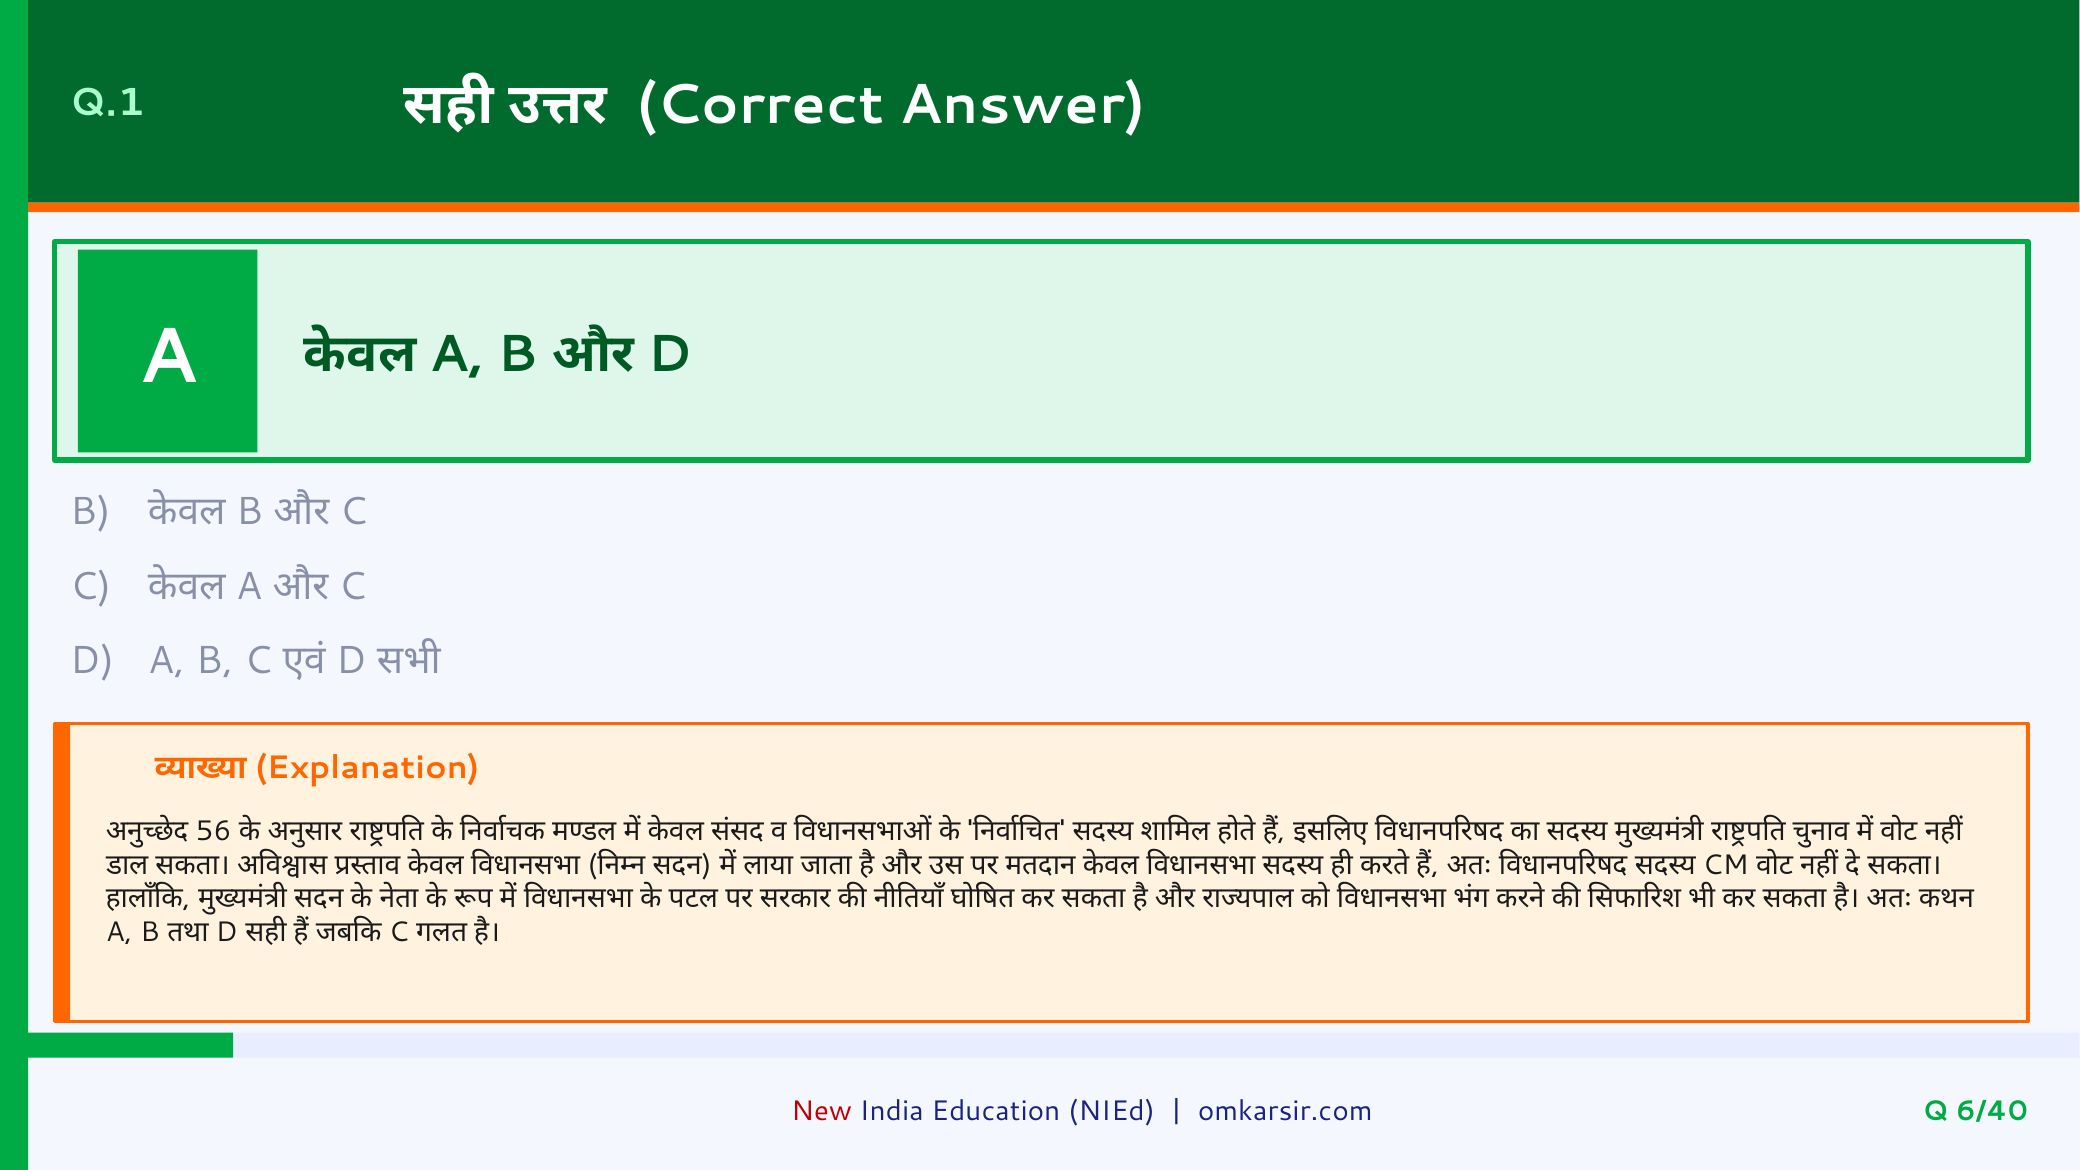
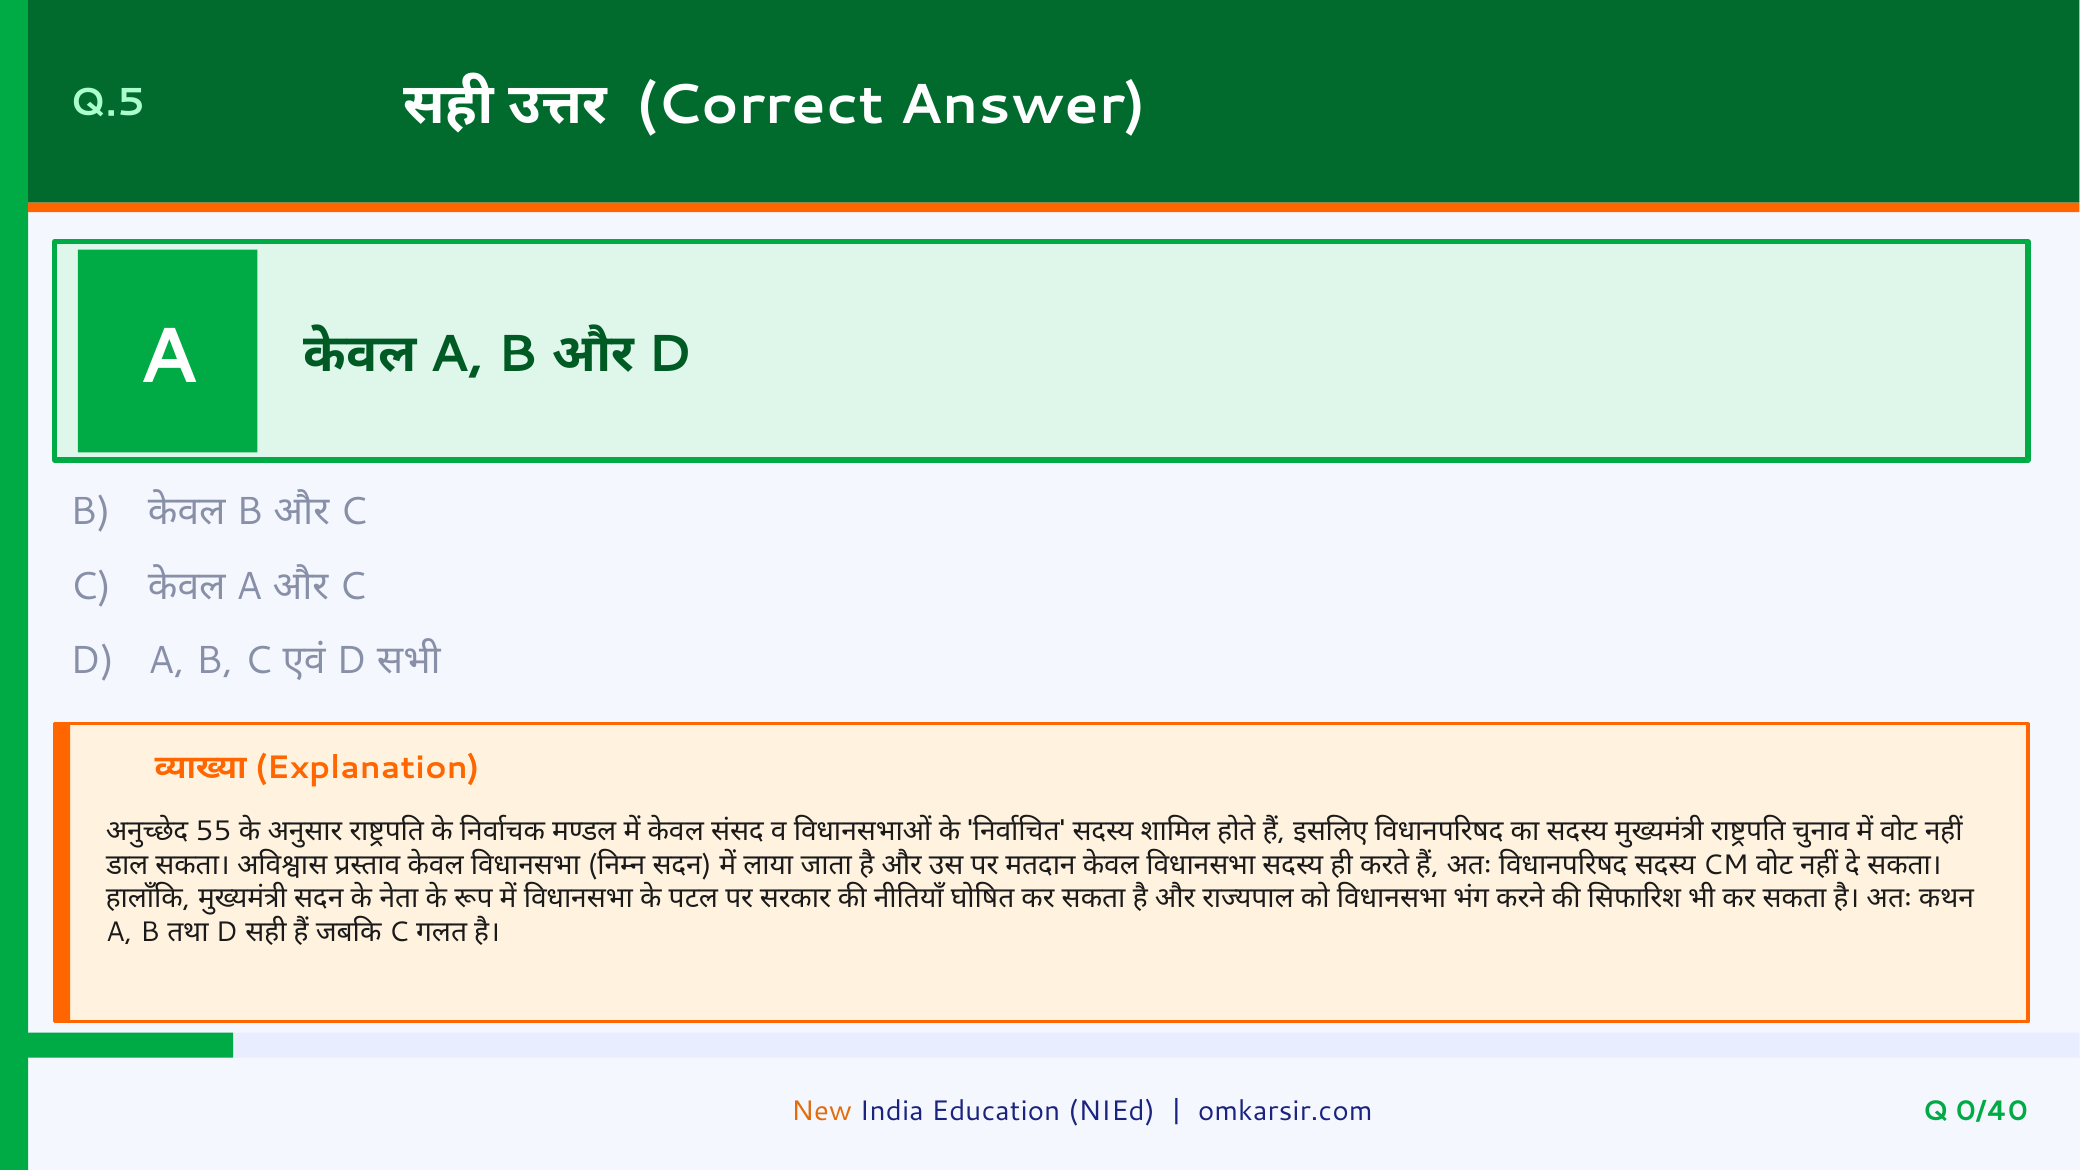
Q.1: Q.1 -> Q.5 (108, 103)
56: 56 -> 55 (214, 831)
New colour: red -> orange (822, 1111)
6/40: 6/40 -> 0/40 (1992, 1111)
